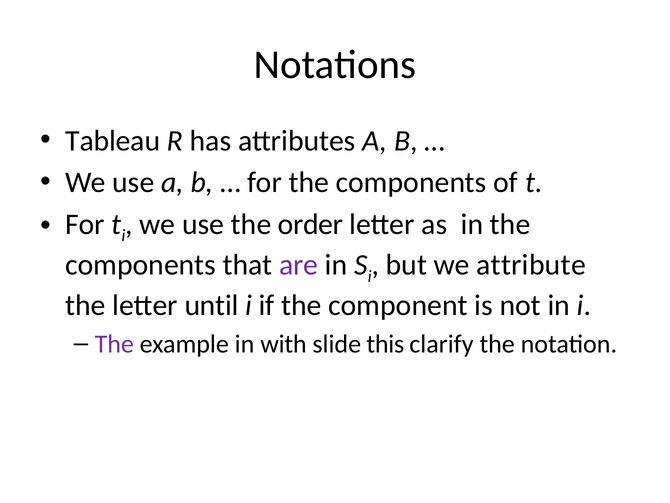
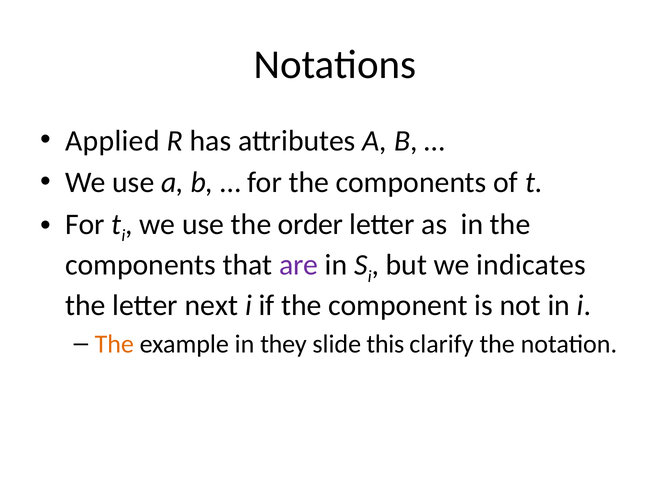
Tableau: Tableau -> Applied (113, 141)
attribute: attribute -> indicates (531, 265)
until: until -> next (211, 305)
The colour: purple -> orange (114, 344)
with: with -> they (283, 344)
